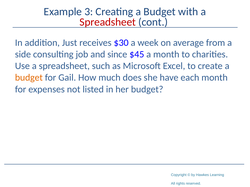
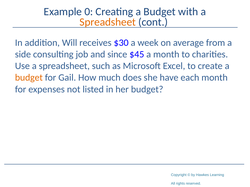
3: 3 -> 0 (89, 12)
Spreadsheet colour: red -> orange (108, 22)
Just: Just -> Will (70, 43)
